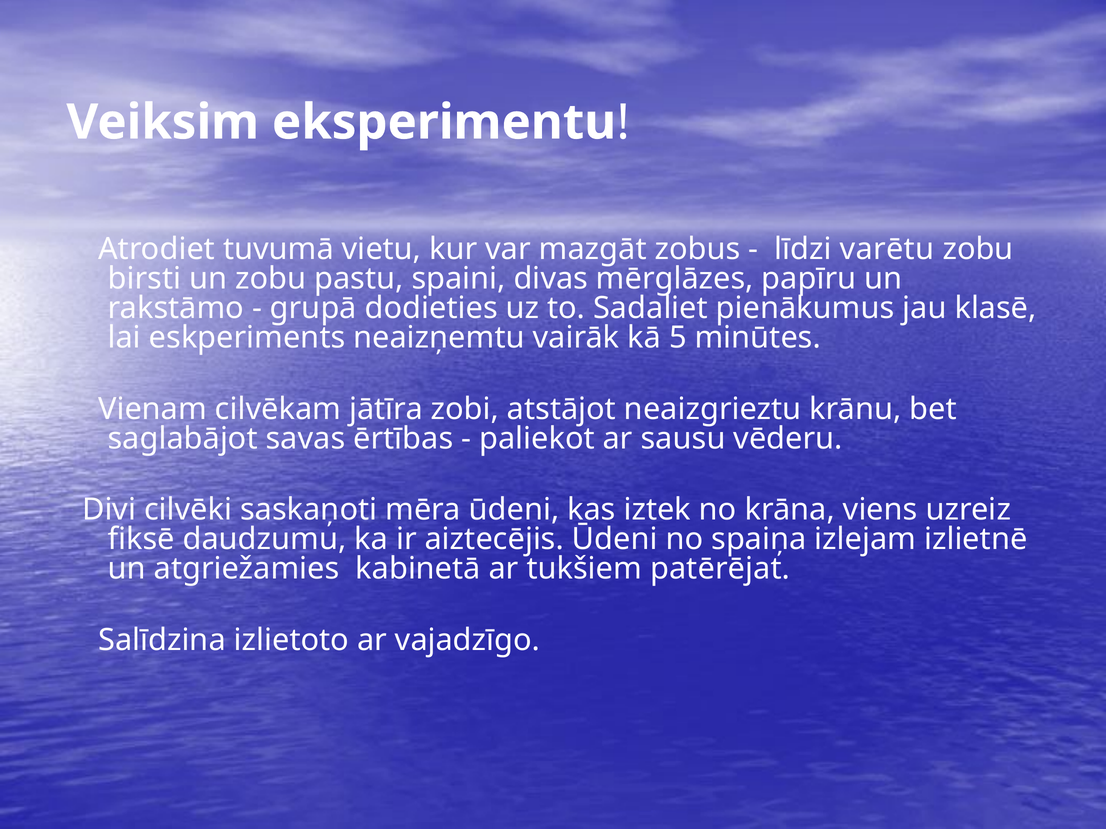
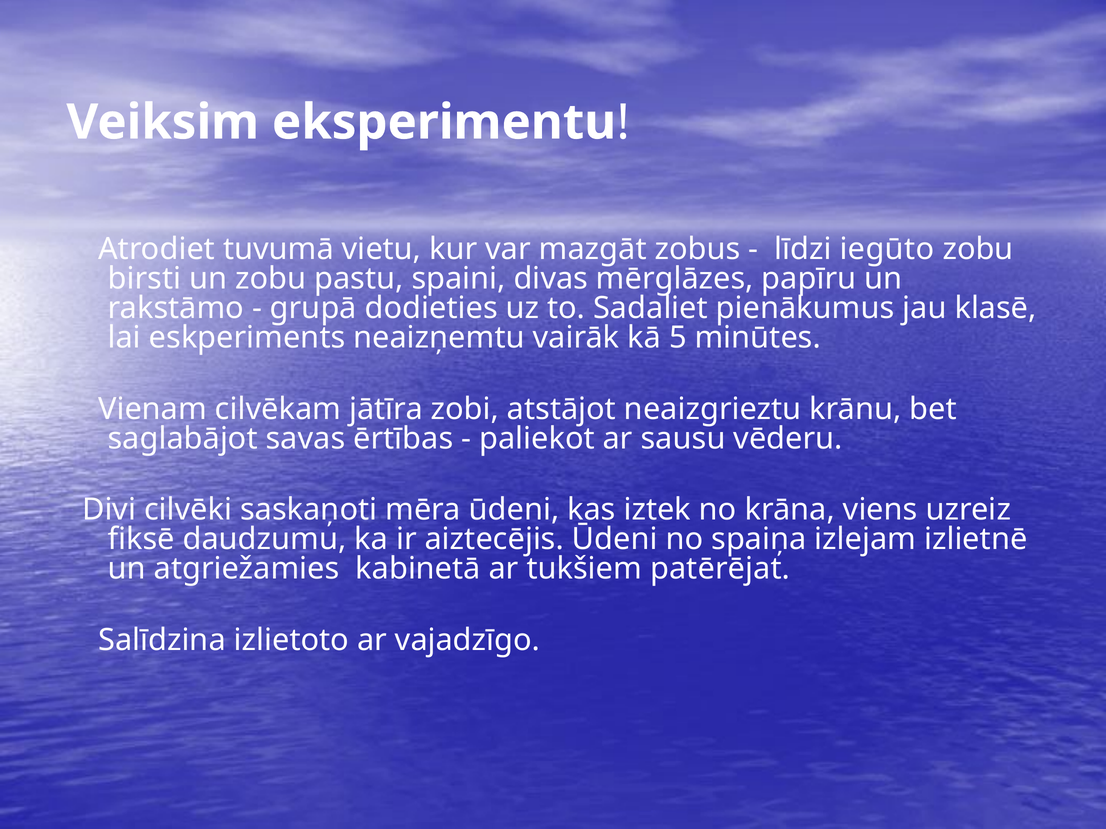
varētu: varētu -> iegūto (887, 249)
